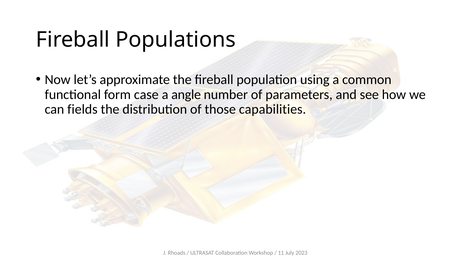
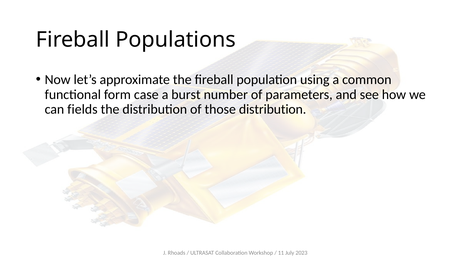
angle: angle -> burst (186, 94)
those capabilities: capabilities -> distribution (273, 109)
